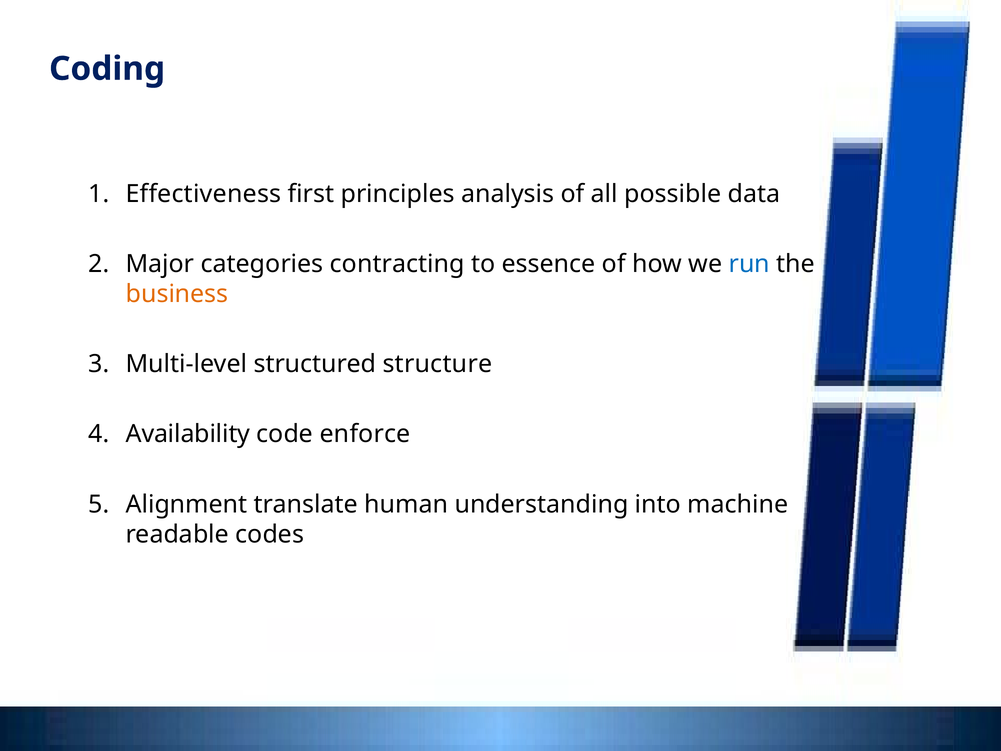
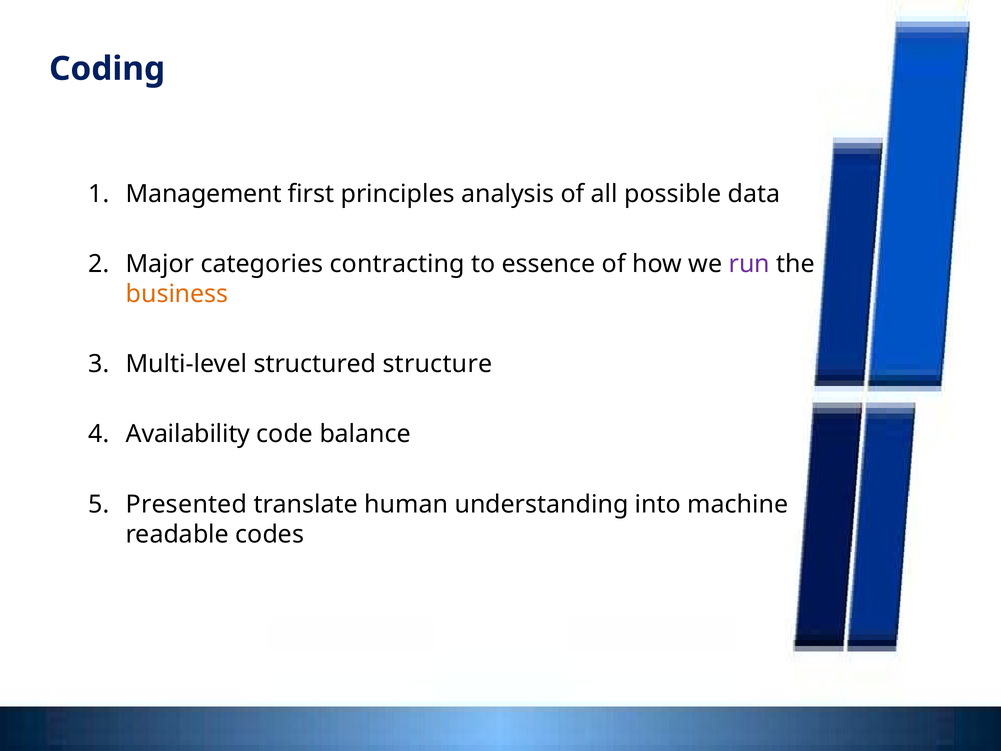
Effectiveness: Effectiveness -> Management (204, 194)
run colour: blue -> purple (749, 264)
enforce: enforce -> balance (365, 434)
Alignment: Alignment -> Presented (186, 504)
